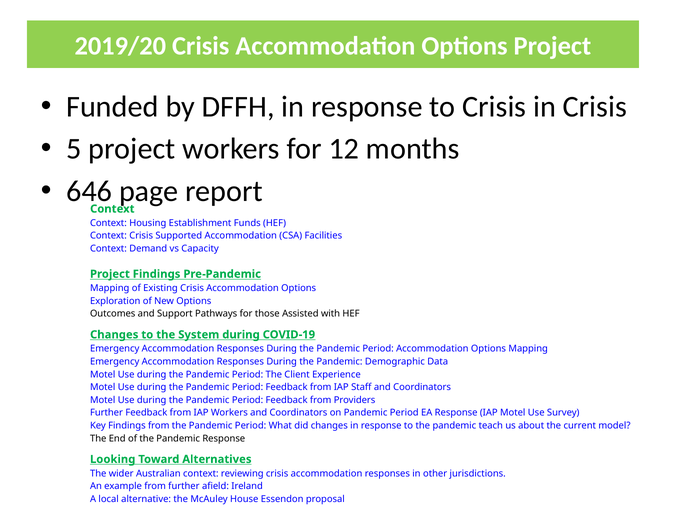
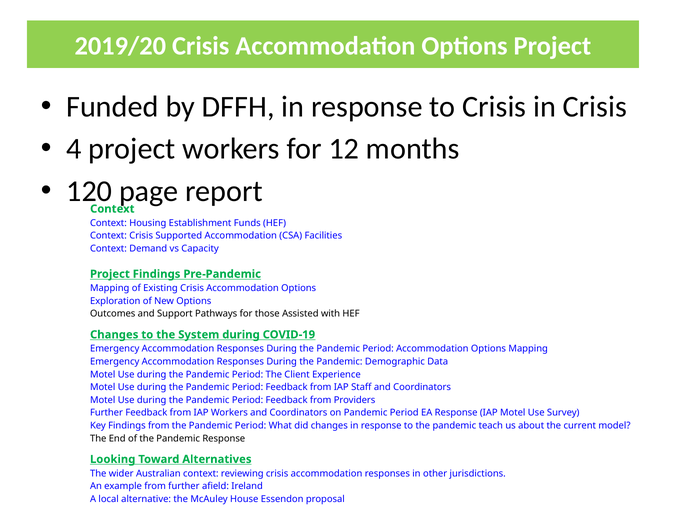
5: 5 -> 4 (74, 149)
646: 646 -> 120 (89, 191)
